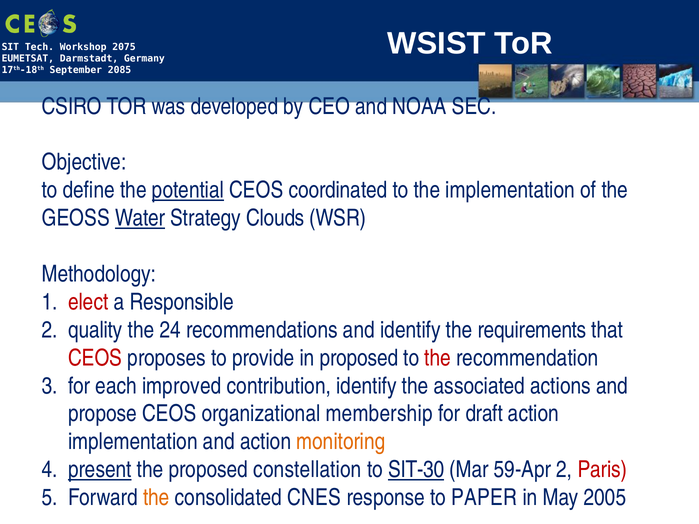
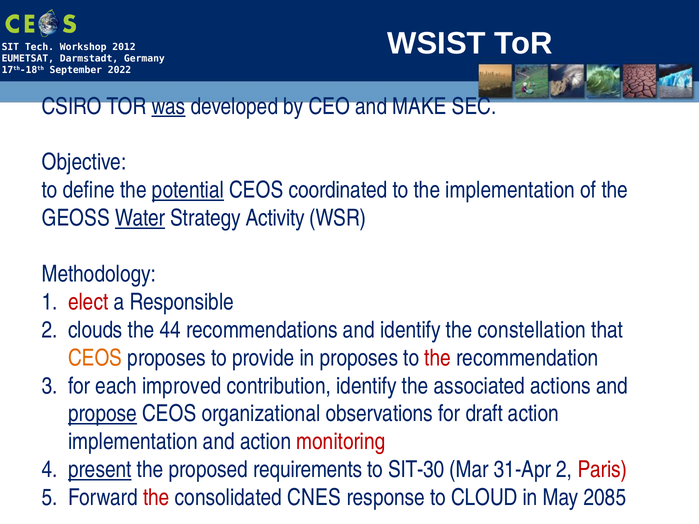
2075: 2075 -> 2012 (124, 47)
2085: 2085 -> 2022 (120, 70)
was underline: none -> present (169, 106)
NOAA: NOAA -> MAKE (420, 106)
Clouds: Clouds -> Activity (275, 218)
quality: quality -> clouds (95, 330)
24: 24 -> 44 (170, 330)
requirements: requirements -> constellation (532, 330)
CEOS colour: red -> orange (95, 358)
in proposed: proposed -> proposes (359, 358)
propose underline: none -> present (102, 414)
membership: membership -> observations (379, 414)
monitoring colour: orange -> red (341, 442)
constellation: constellation -> requirements (308, 470)
SIT-30 underline: present -> none (416, 470)
59-Apr: 59-Apr -> 31-Apr (522, 470)
the colour: orange -> red (156, 498)
PAPER: PAPER -> CLOUD (484, 498)
2005: 2005 -> 2085 (605, 498)
